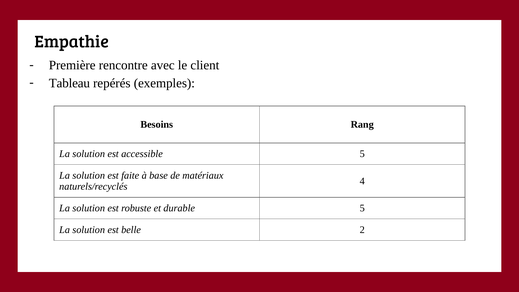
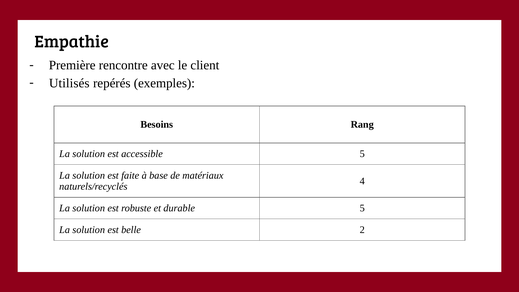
Tableau: Tableau -> Utilisés (69, 83)
